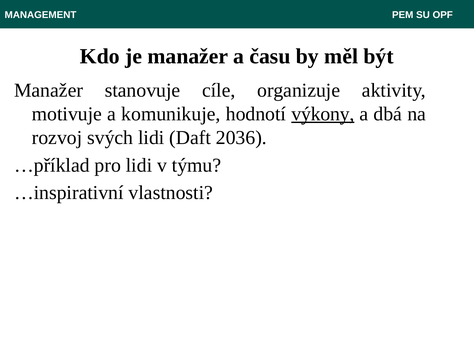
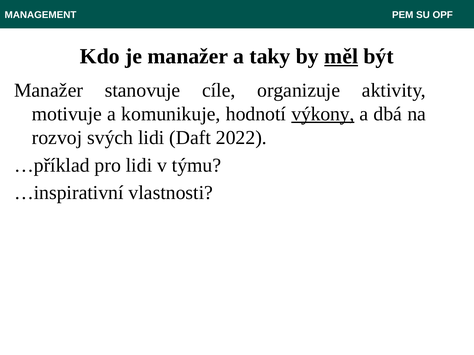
času: času -> taky (270, 56)
měl underline: none -> present (341, 56)
2036: 2036 -> 2022 (241, 138)
